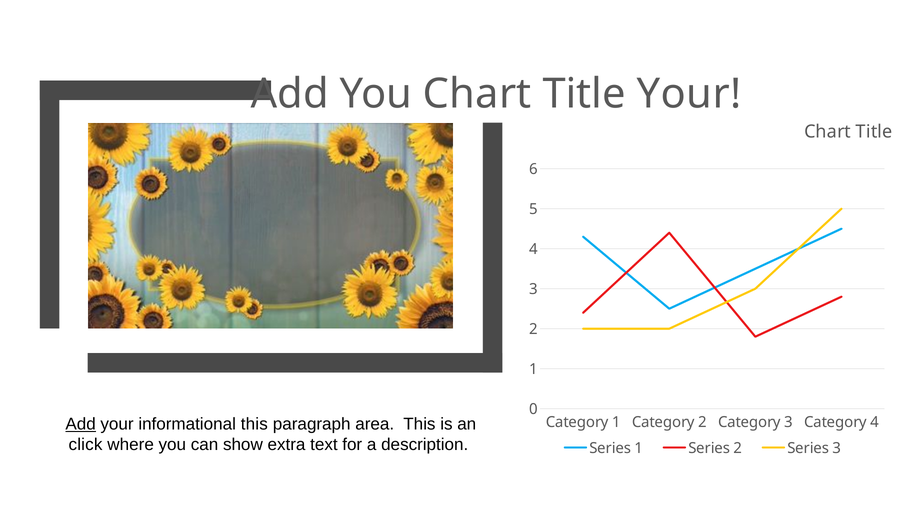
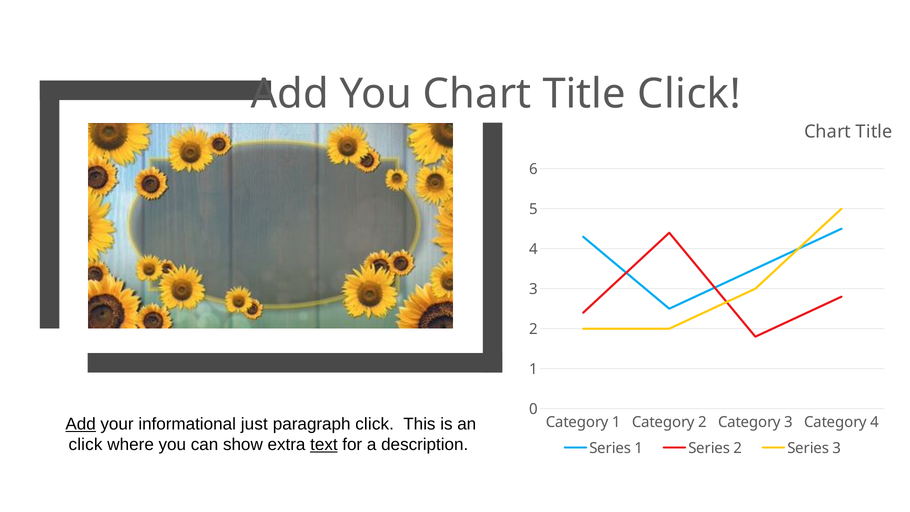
Title Your: Your -> Click (689, 94)
informational this: this -> just (254, 424)
paragraph area: area -> click (375, 424)
text underline: none -> present (324, 445)
